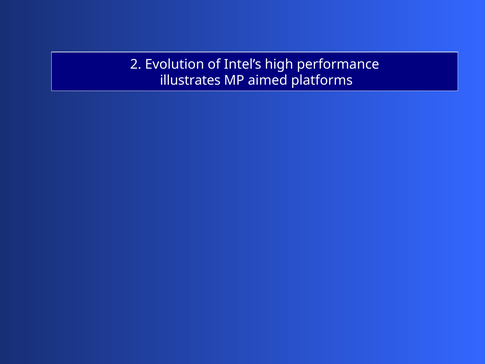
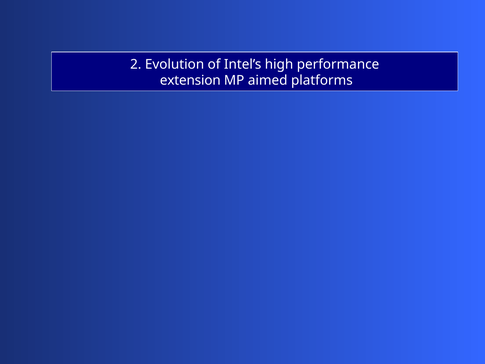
illustrates: illustrates -> extension (190, 80)
